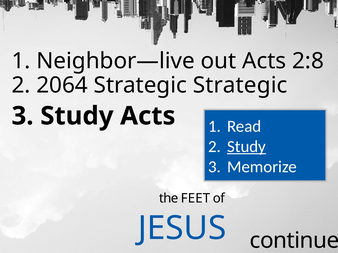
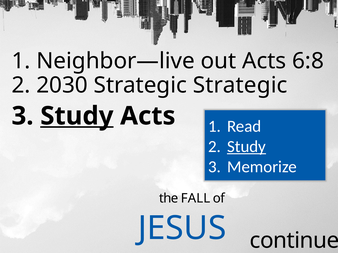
2:8: 2:8 -> 6:8 (308, 61)
2064: 2064 -> 2030 (62, 85)
Study underline: none -> present (77, 116)
FEET: FEET -> FALL (196, 199)
